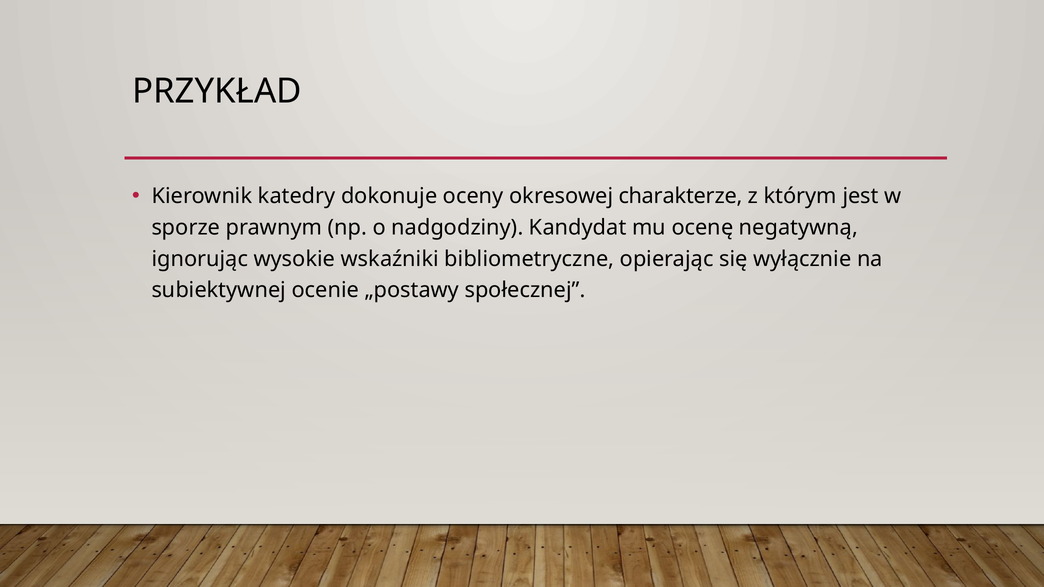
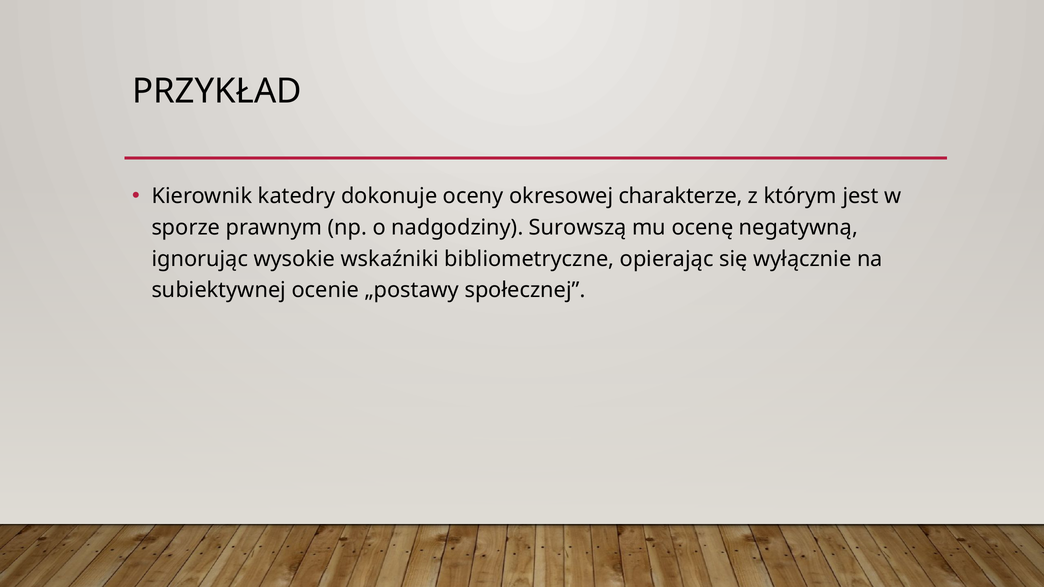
Kandydat: Kandydat -> Surowszą (578, 228)
